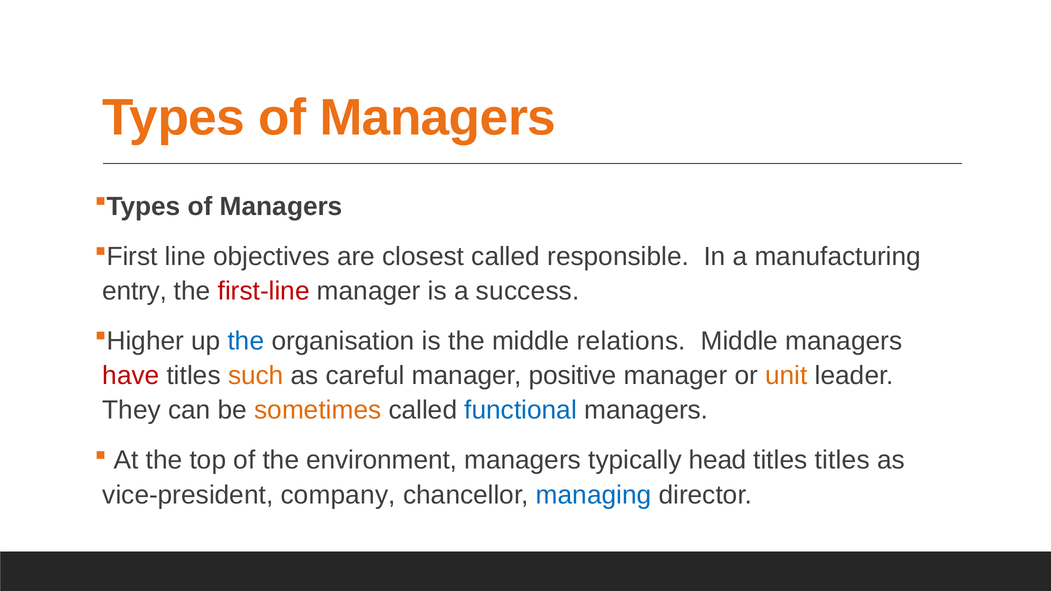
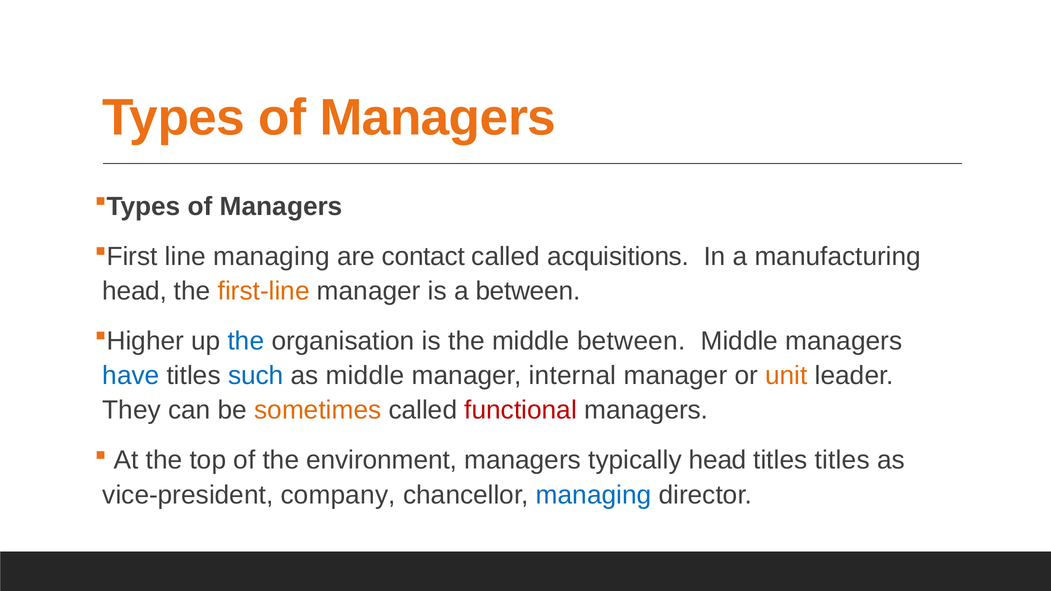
line objectives: objectives -> managing (271, 256)
closest: closest -> contact (423, 256)
responsible: responsible -> acquisitions (618, 256)
entry: entry -> head (135, 291)
first-line colour: red -> orange (264, 291)
a success: success -> between (528, 291)
middle relations: relations -> between (631, 341)
have colour: red -> blue (131, 376)
such colour: orange -> blue (256, 376)
as careful: careful -> middle (365, 376)
positive: positive -> internal (572, 376)
functional colour: blue -> red (521, 410)
